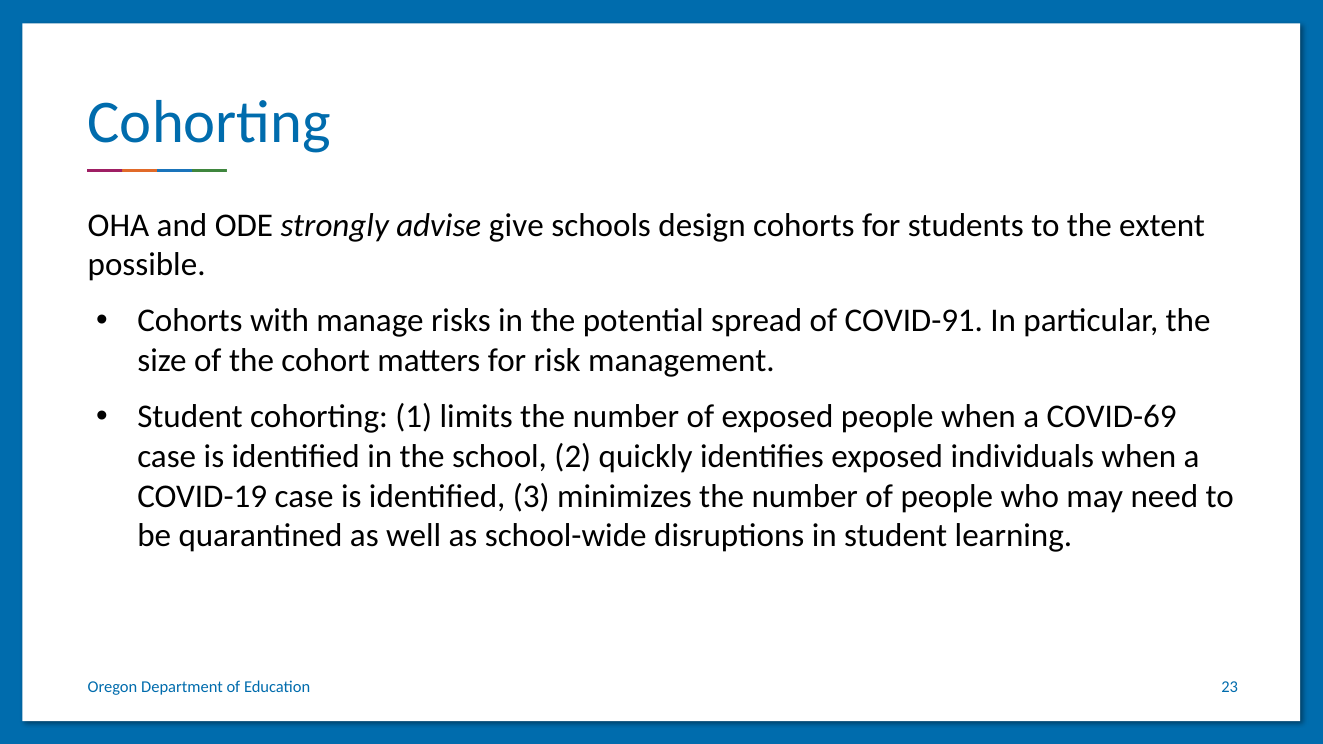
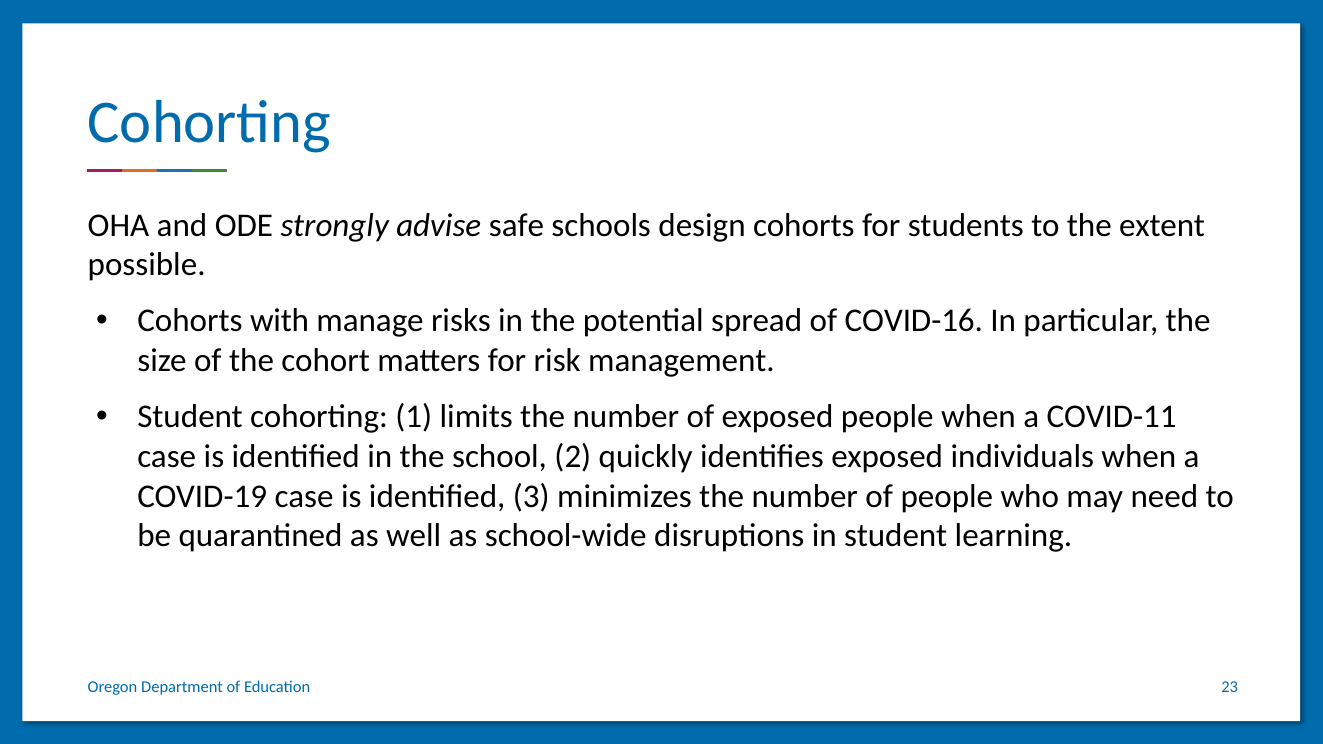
give: give -> safe (516, 225)
COVID-91: COVID-91 -> COVID-16 (914, 321)
COVID-69: COVID-69 -> COVID-11 (1112, 417)
